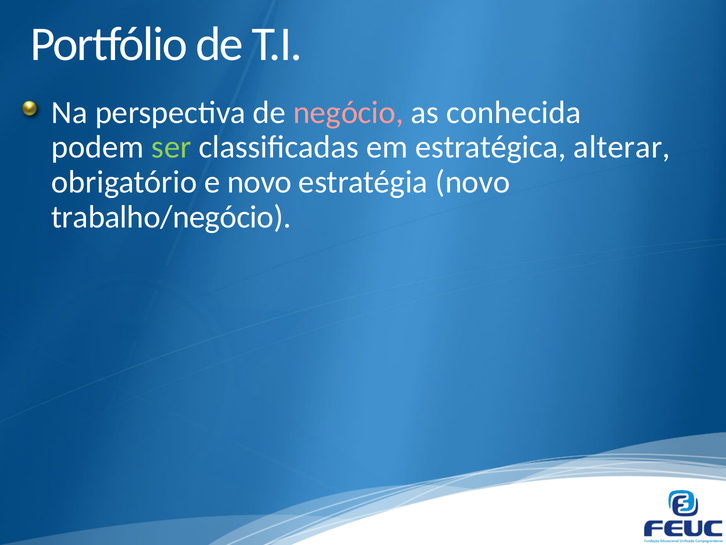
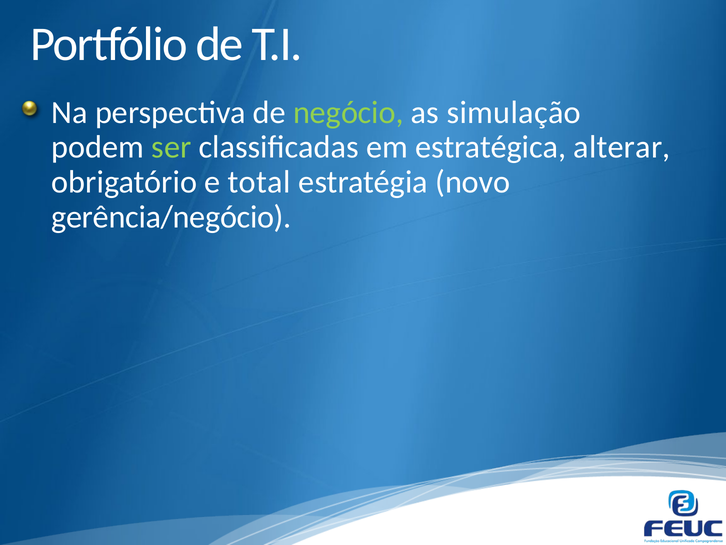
negócio colour: pink -> light green (348, 112)
conhecida: conhecida -> simulação (514, 112)
e novo: novo -> total (259, 182)
trabalho/negócio: trabalho/negócio -> gerência/negócio (171, 217)
